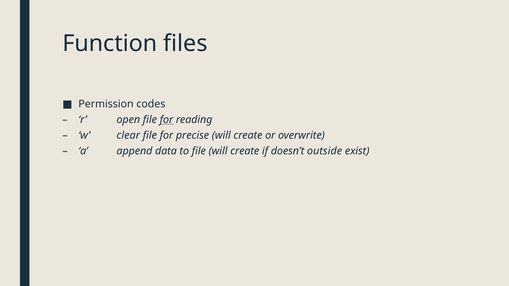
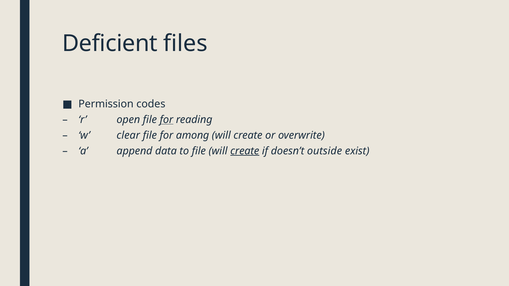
Function: Function -> Deficient (110, 43)
precise: precise -> among (193, 135)
create underline: none -> present (245, 151)
